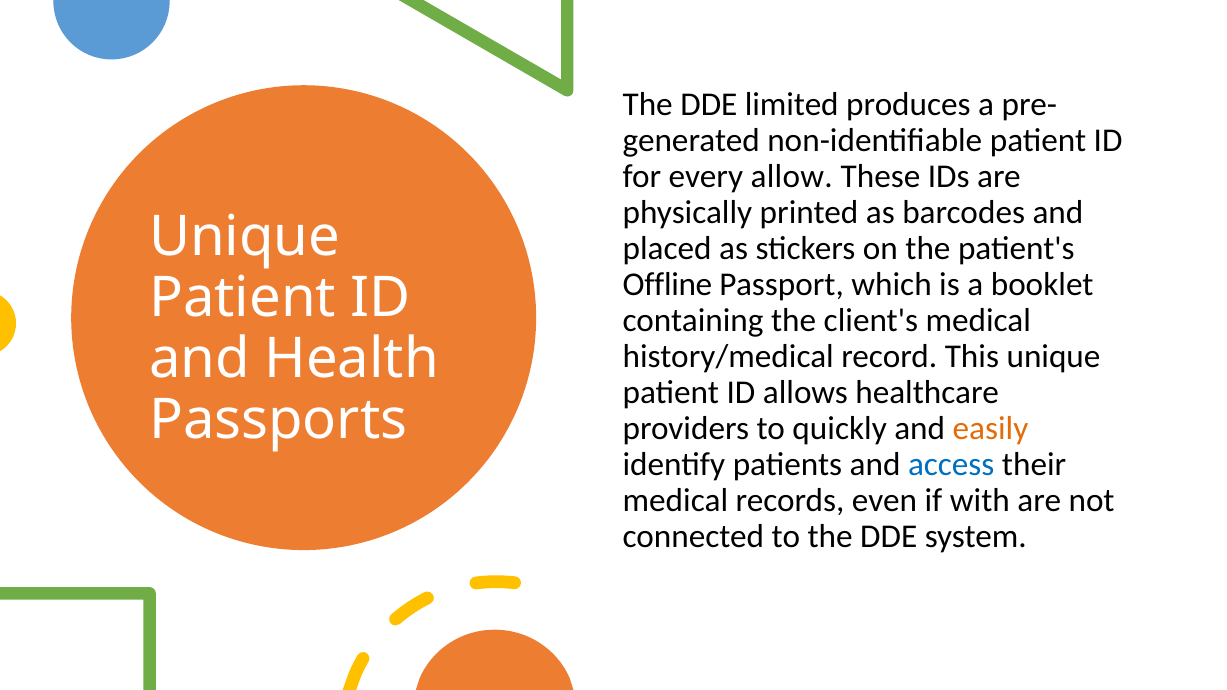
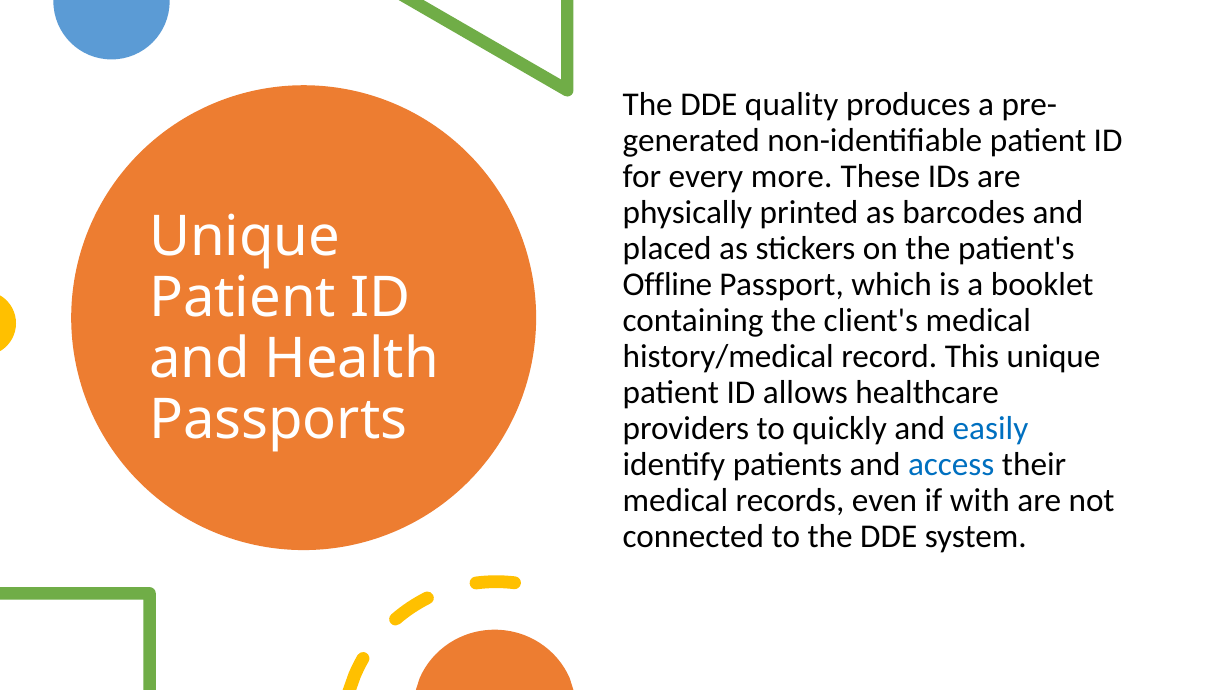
limited: limited -> quality (792, 105)
allow: allow -> more (792, 177)
easily colour: orange -> blue (990, 429)
